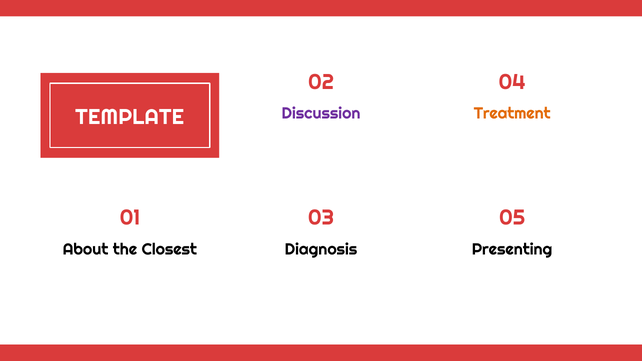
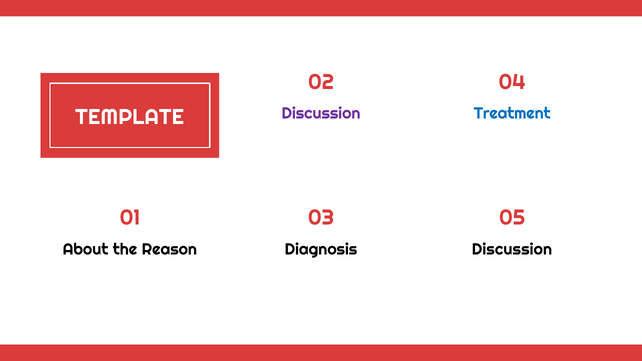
Treatment colour: orange -> blue (512, 114)
Closest: Closest -> Reason (169, 250)
Presenting: Presenting -> Discussion (512, 250)
